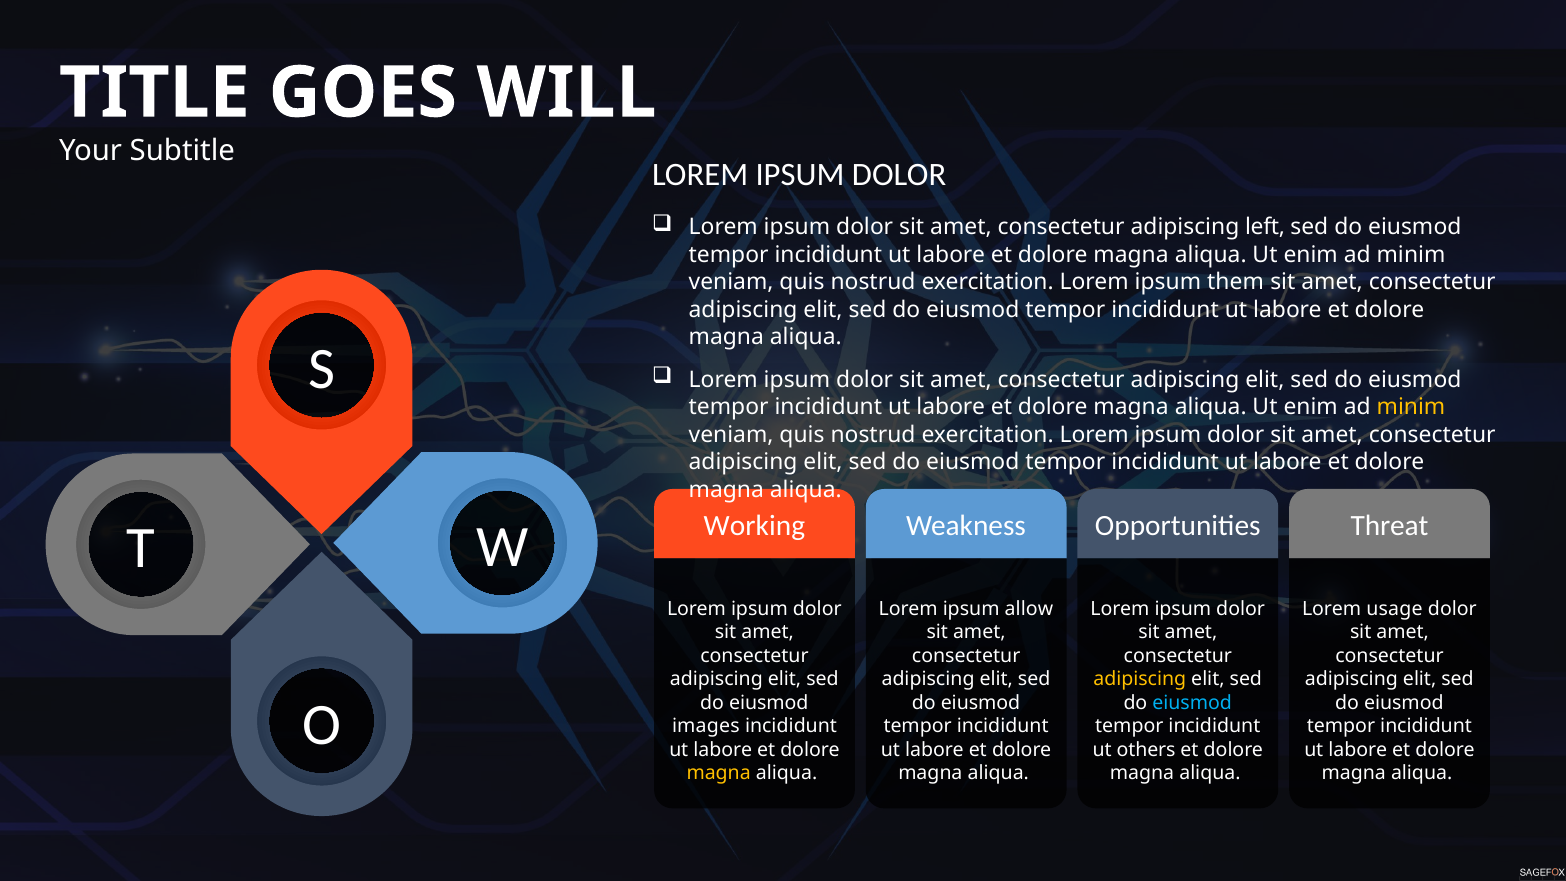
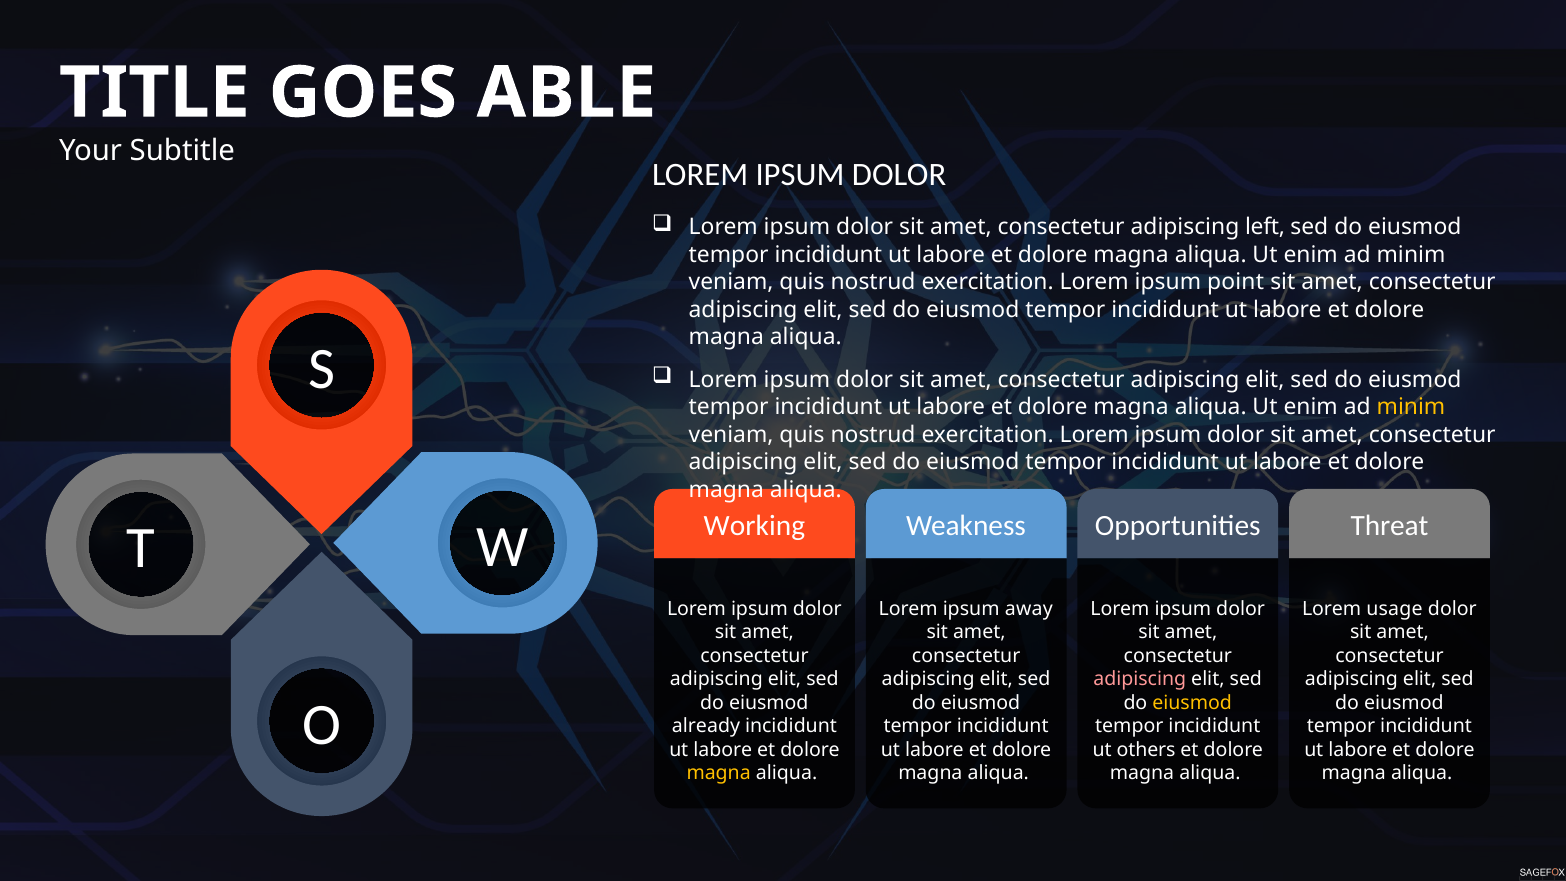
WILL: WILL -> ABLE (566, 93)
them: them -> point (1236, 282)
allow: allow -> away (1029, 609)
adipiscing colour: yellow -> pink (1140, 679)
eiusmod colour: light blue -> yellow (1192, 702)
images: images -> already (706, 726)
